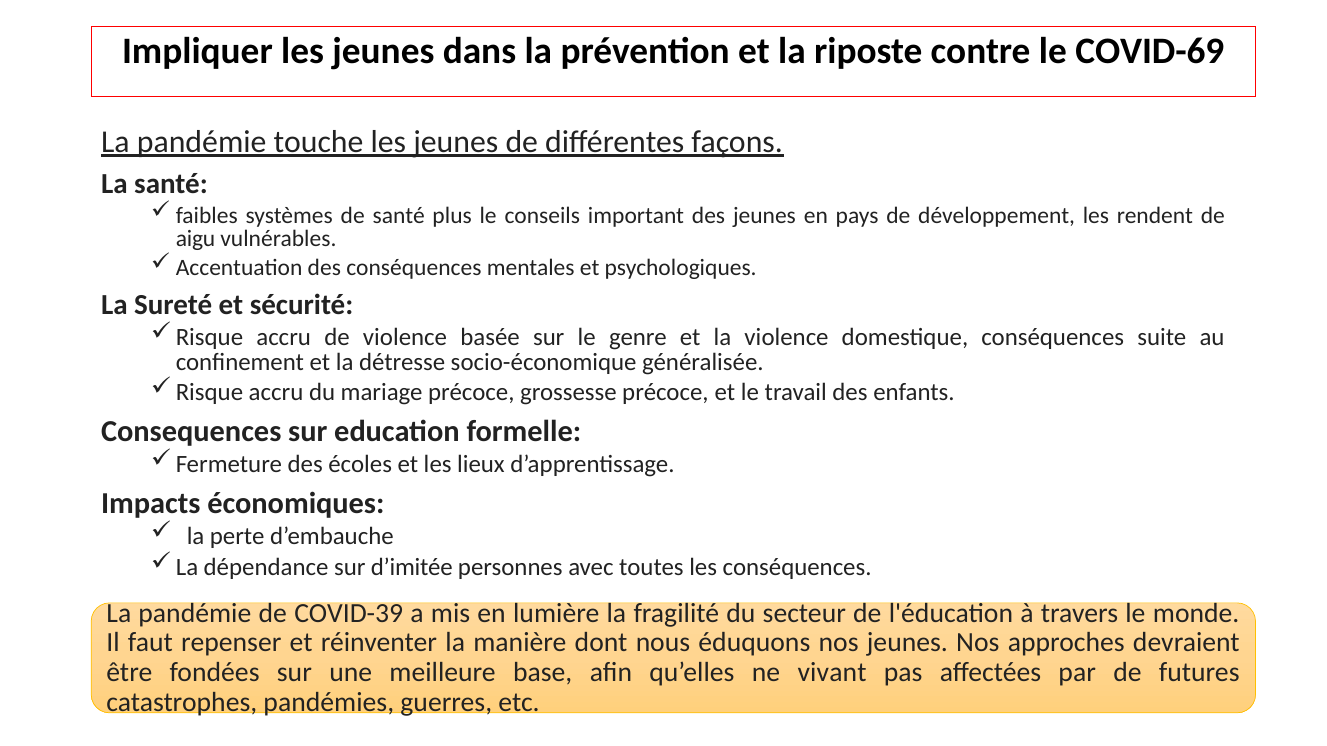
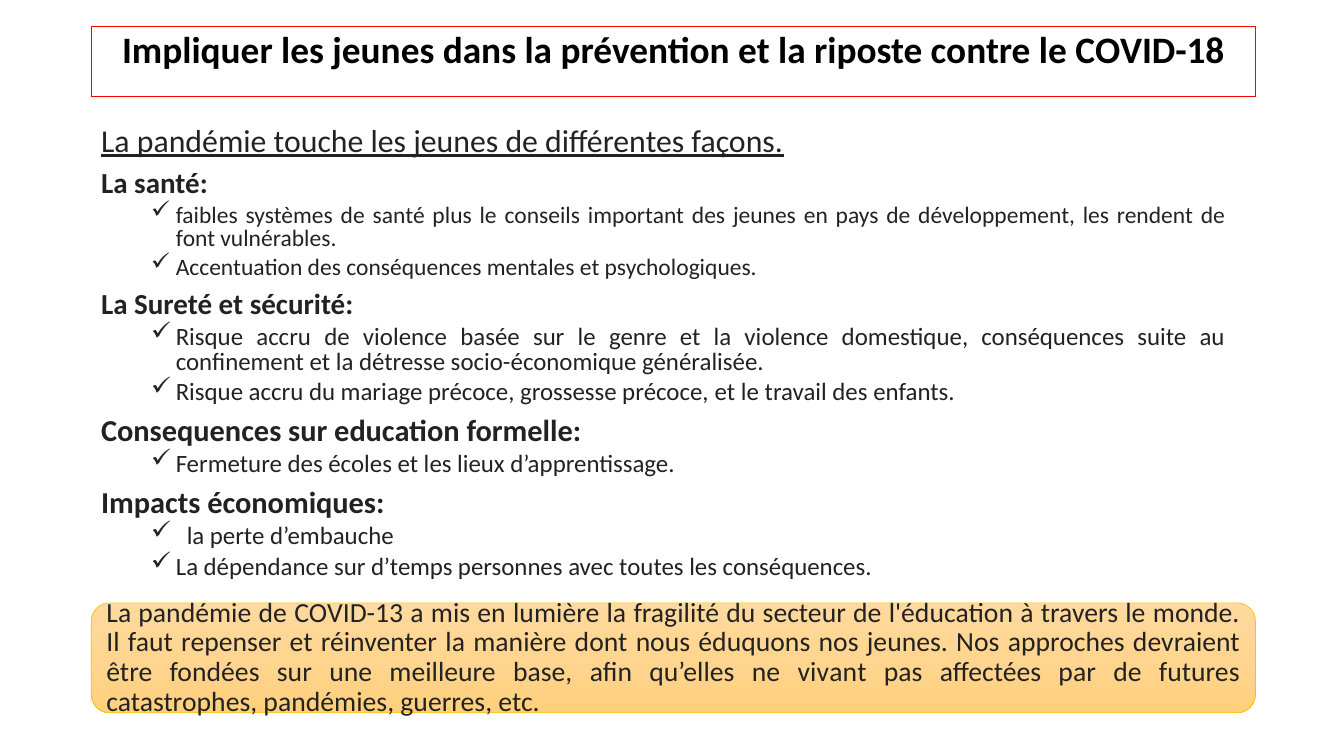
COVID-69: COVID-69 -> COVID-18 (1150, 51)
aigu: aigu -> font (195, 239)
d’imitée: d’imitée -> d’temps (412, 567)
COVID-39: COVID-39 -> COVID-13 (349, 613)
